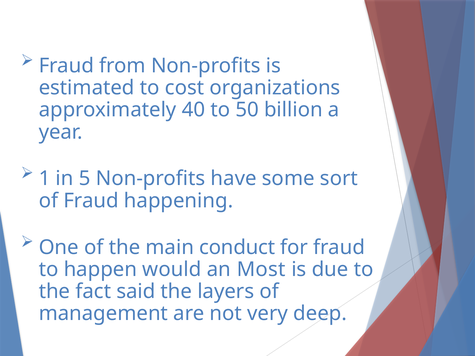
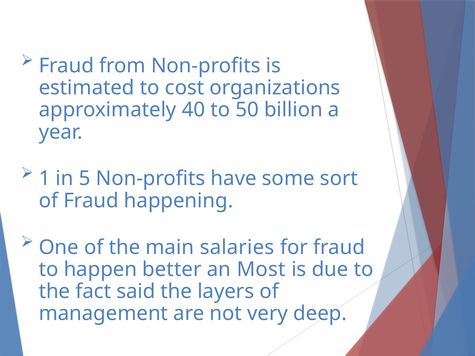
conduct: conduct -> salaries (237, 247)
would: would -> better (172, 270)
